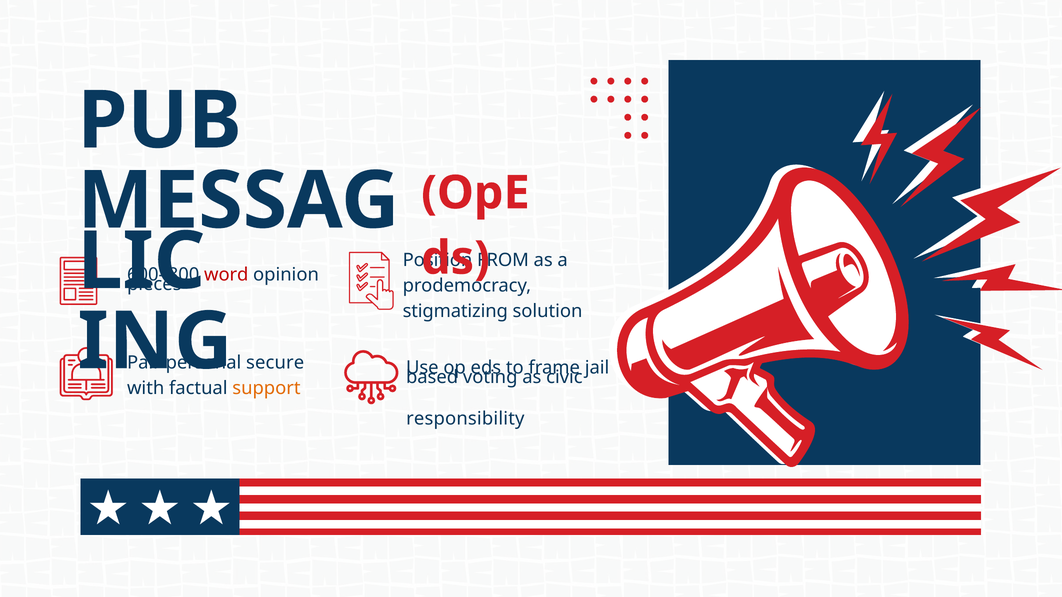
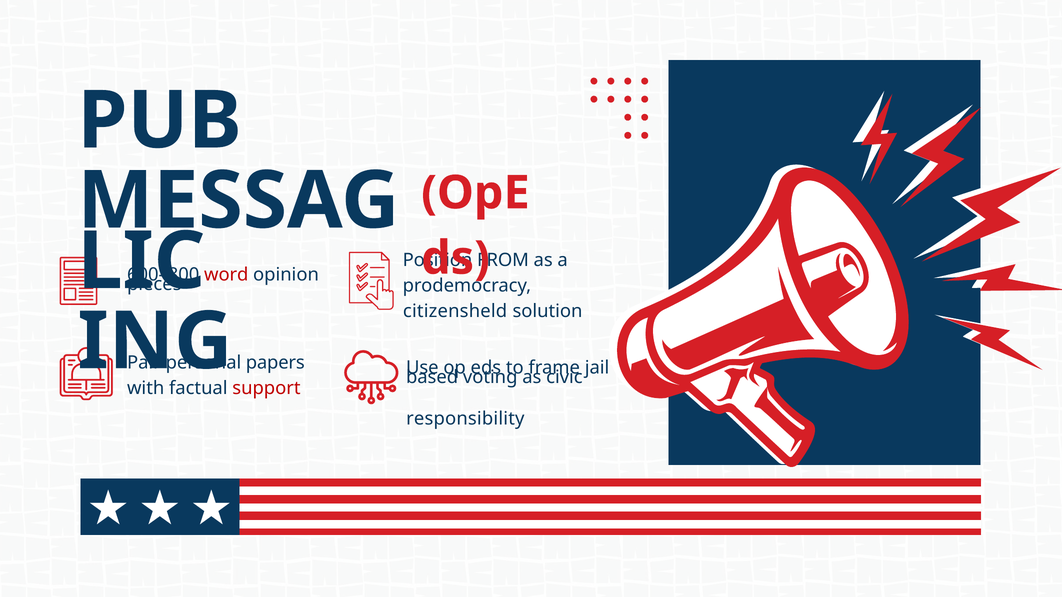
stigmatizing: stigmatizing -> citizensheld (455, 311)
secure: secure -> papers (275, 363)
support colour: orange -> red (266, 388)
